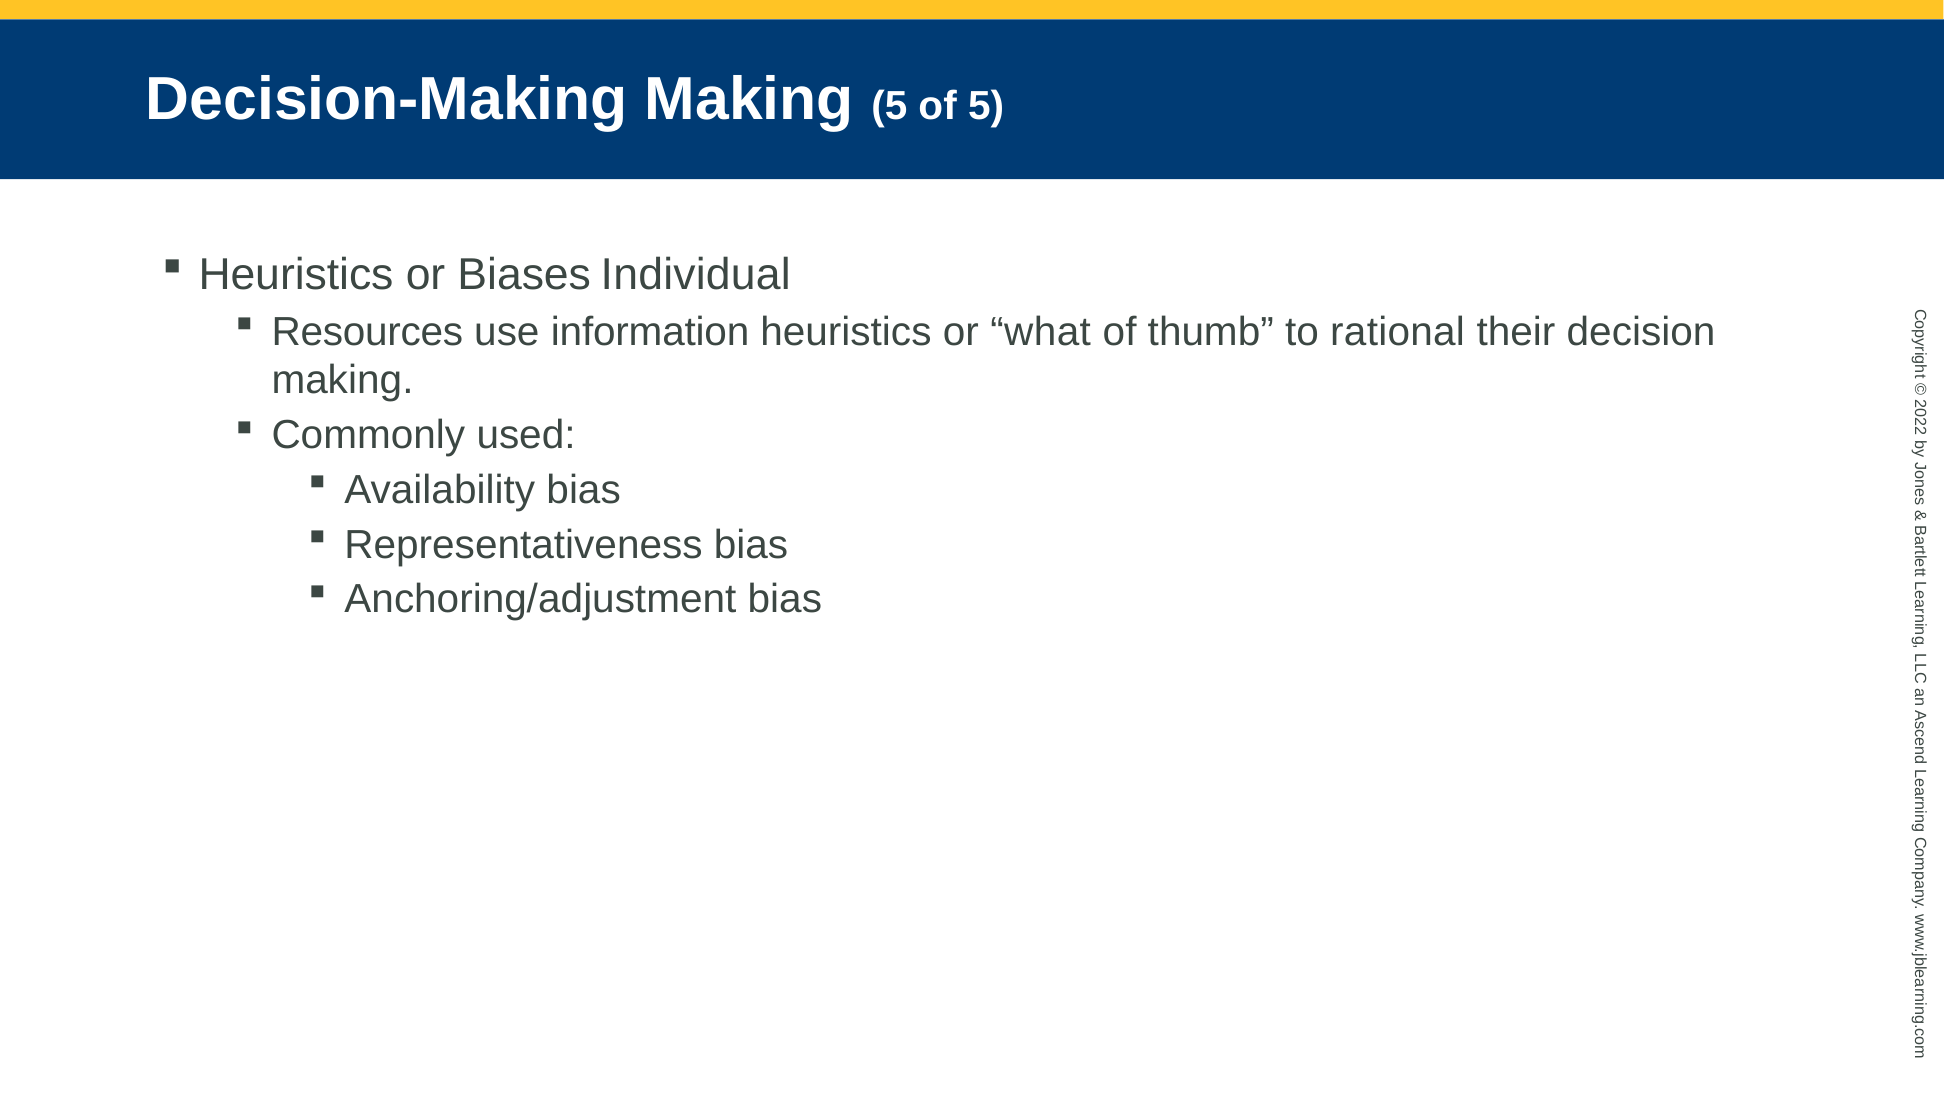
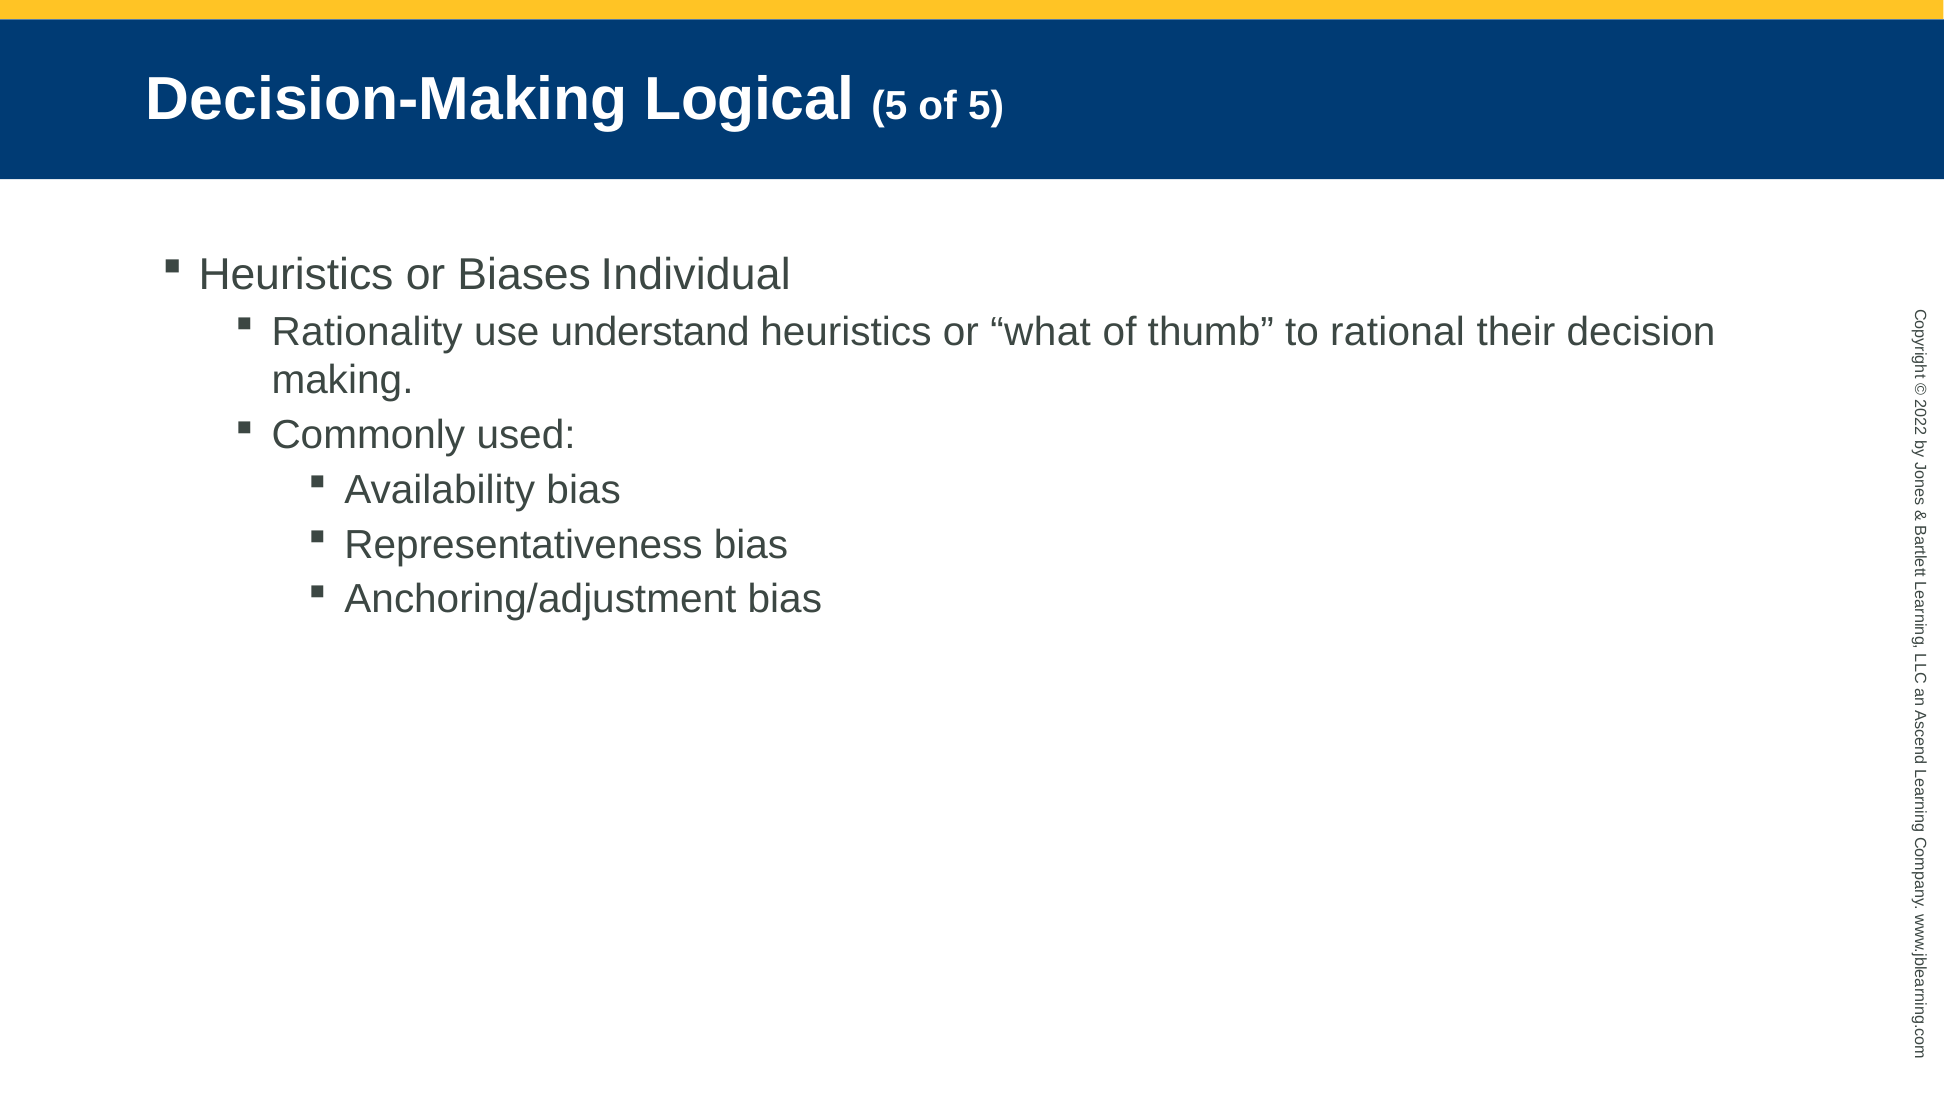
Decision-Making Making: Making -> Logical (750, 100)
Resources: Resources -> Rationality (367, 332)
information: information -> understand (650, 332)
